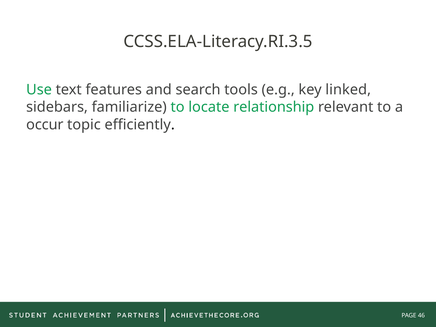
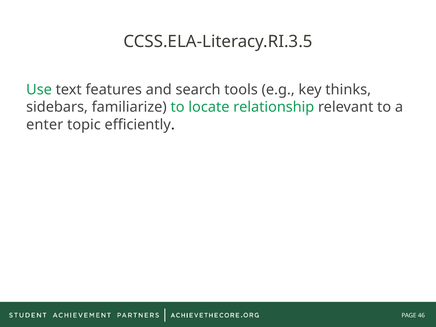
linked: linked -> thinks (348, 90)
occur: occur -> enter (45, 125)
